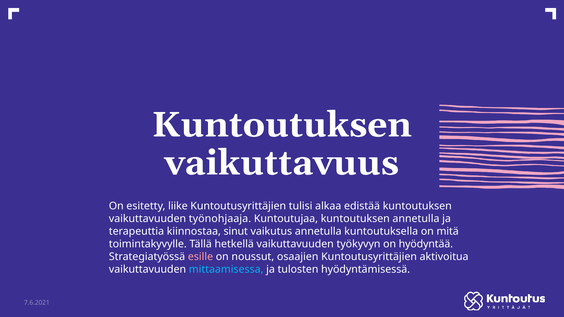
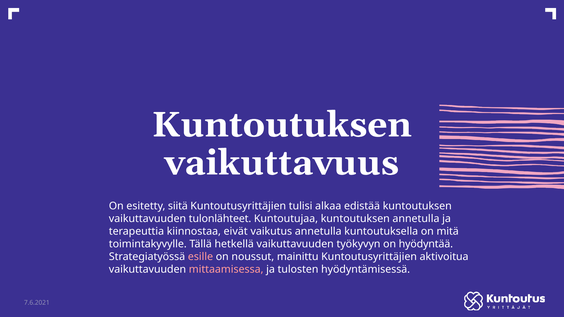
liike: liike -> siitä (178, 206)
työnohjaaja: työnohjaaja -> tulonlähteet (220, 219)
sinut: sinut -> eivät (236, 232)
osaajien: osaajien -> mainittu (298, 257)
mittaamisessa colour: light blue -> pink (226, 270)
